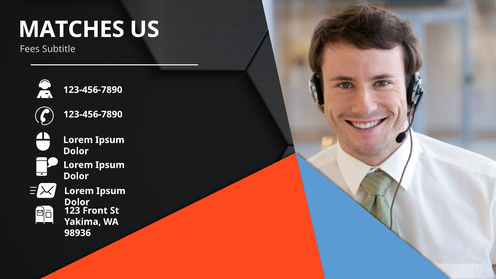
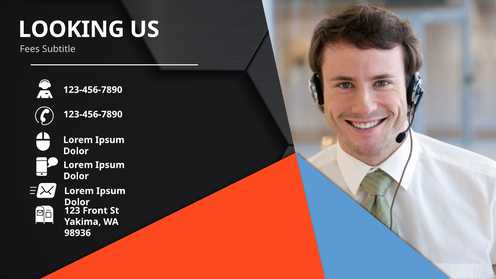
MATCHES: MATCHES -> LOOKING (71, 29)
